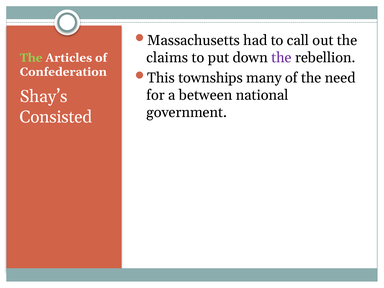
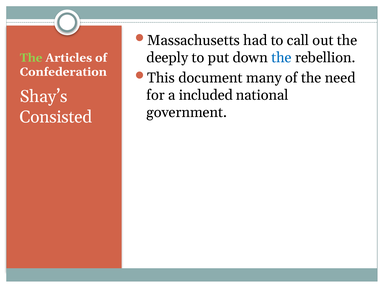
claims: claims -> deeply (167, 58)
the colour: purple -> blue (281, 58)
townships: townships -> document (211, 78)
between: between -> included (206, 95)
